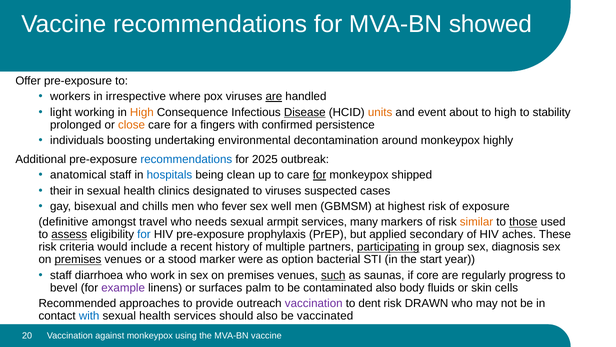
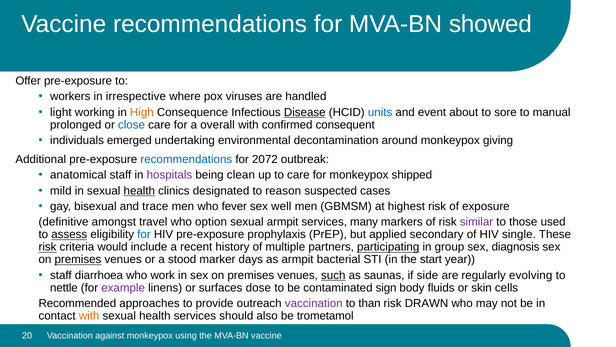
are underline: present -> none (274, 96)
units colour: orange -> blue (380, 112)
to high: high -> sore (505, 112)
stability: stability -> manual (552, 112)
close colour: orange -> blue (132, 125)
fingers: fingers -> overall (218, 125)
persistence: persistence -> consequent (345, 125)
boosting: boosting -> emerged (129, 140)
highly: highly -> giving (498, 140)
2025: 2025 -> 2072 (265, 159)
hospitals colour: blue -> purple (169, 175)
for underline: present -> none (320, 175)
their: their -> mild (61, 190)
health underline: none -> present (139, 190)
to viruses: viruses -> reason (283, 190)
chills: chills -> trace (155, 206)
needs: needs -> option (211, 222)
similar colour: orange -> purple (477, 222)
those underline: present -> none (523, 222)
aches: aches -> single (519, 234)
risk underline: none -> present (48, 247)
were: were -> days (251, 259)
as option: option -> armpit (298, 259)
core: core -> side (427, 275)
progress: progress -> evolving (531, 275)
bevel: bevel -> nettle (64, 287)
palm: palm -> dose (258, 287)
contaminated also: also -> sign (386, 287)
dent: dent -> than (370, 303)
with colour: blue -> orange (89, 316)
vaccinated: vaccinated -> trometamol (325, 316)
